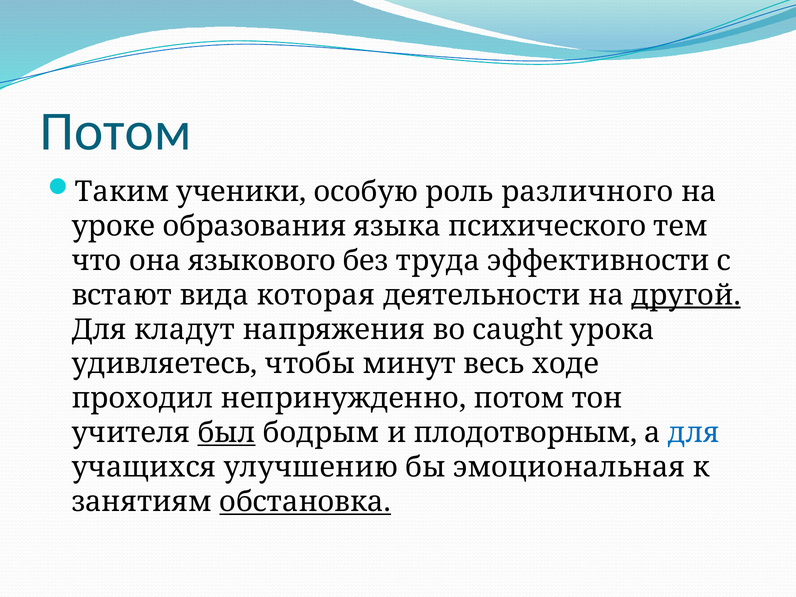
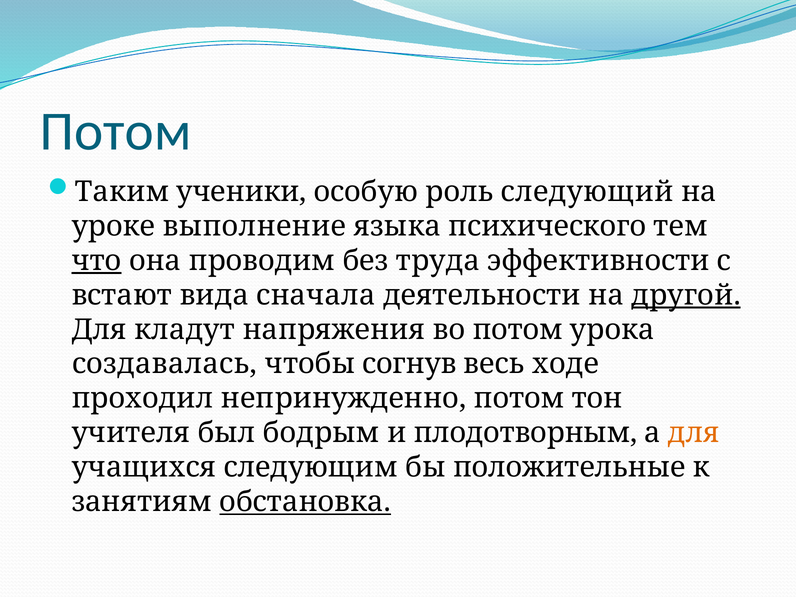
различного: различного -> следующий (587, 192)
образования: образования -> выполнение (254, 226)
что underline: none -> present (97, 261)
языкового: языкового -> проводим (262, 261)
которая: которая -> сначала (316, 295)
во caught: caught -> потом (518, 330)
удивляетесь: удивляетесь -> создавалась (164, 364)
минут: минут -> согнув (410, 364)
был underline: present -> none (226, 433)
для colour: blue -> orange (694, 433)
улучшению: улучшению -> следующим (311, 467)
эмоциональная: эмоциональная -> положительные (569, 467)
